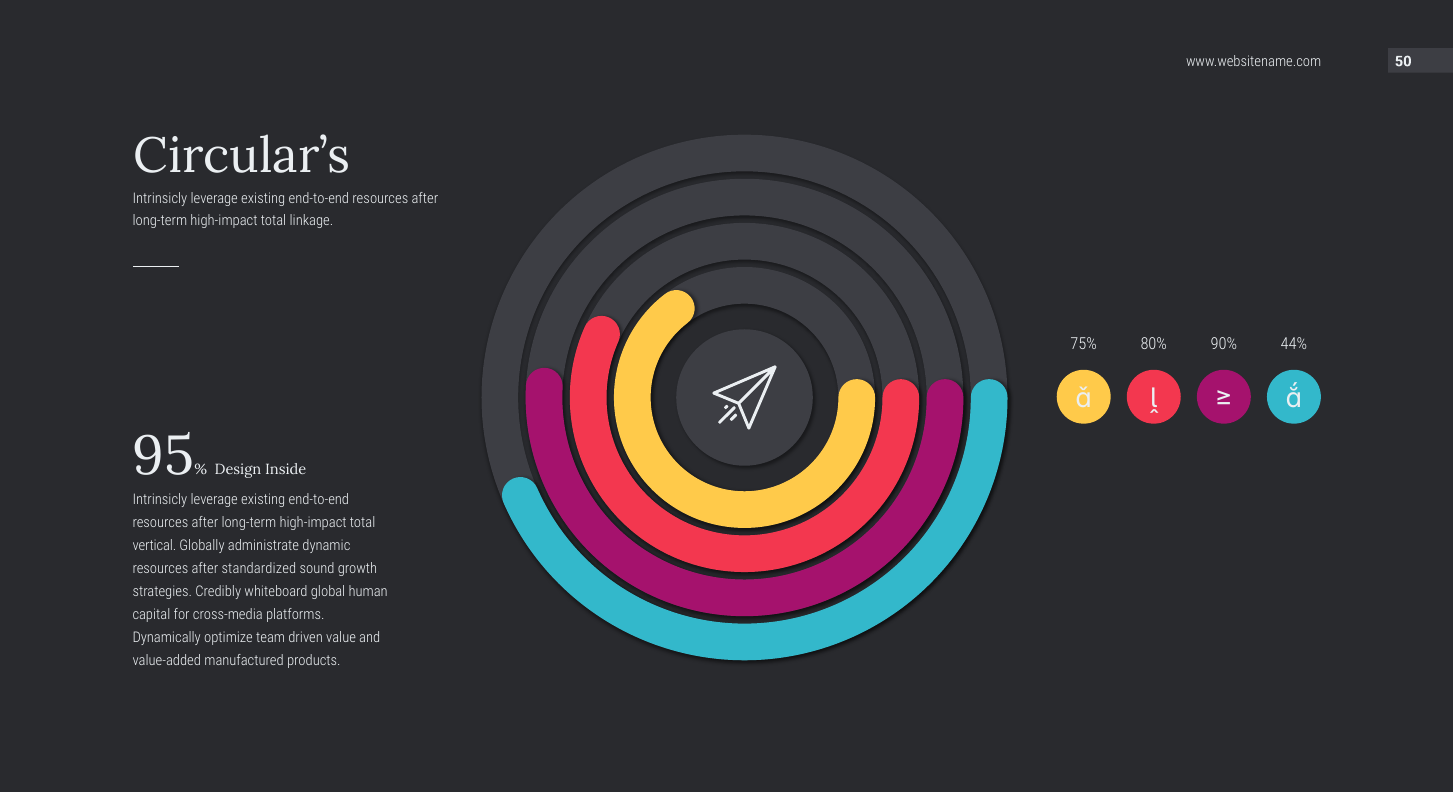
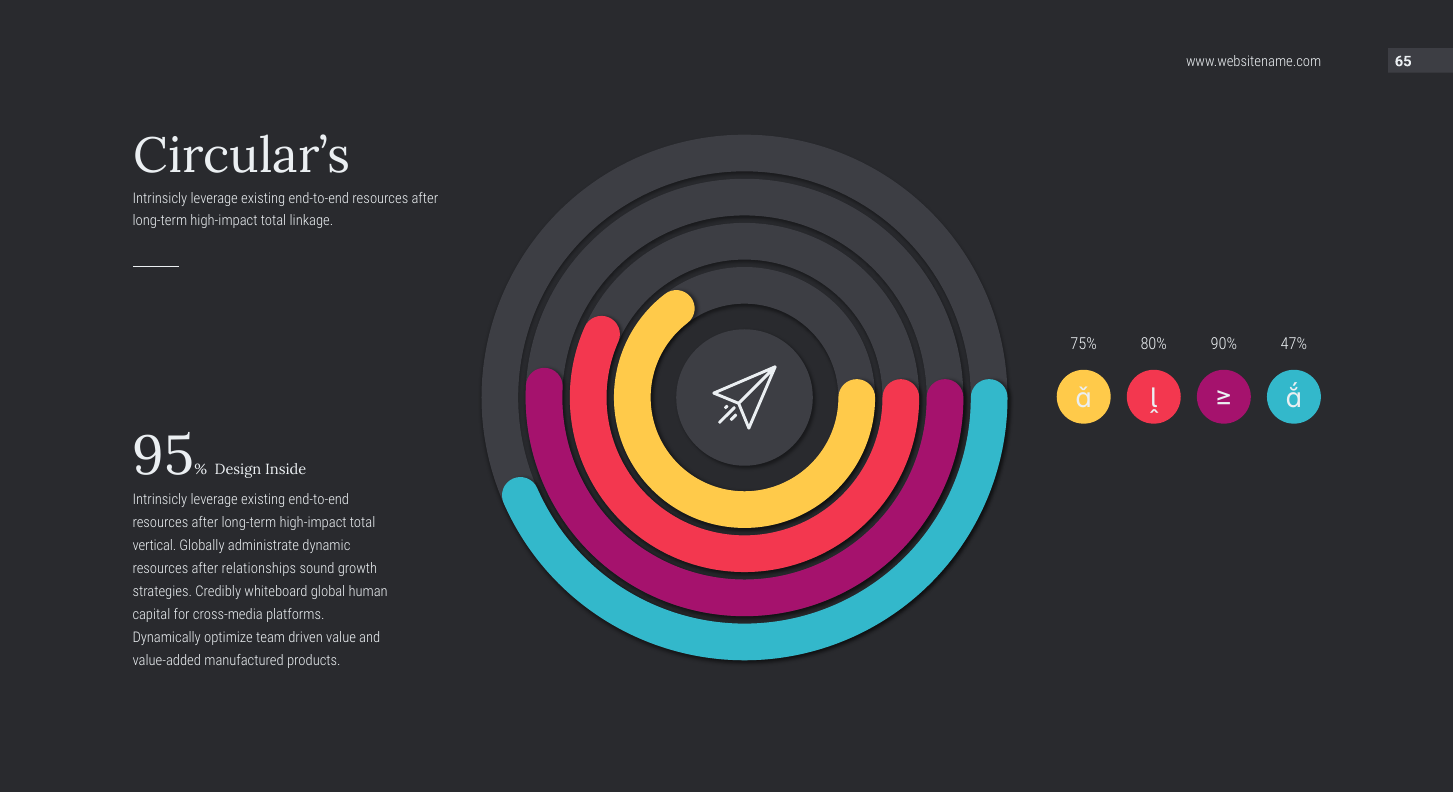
50: 50 -> 65 (1403, 61)
44%: 44% -> 47% (1294, 345)
standardized: standardized -> relationships (259, 569)
